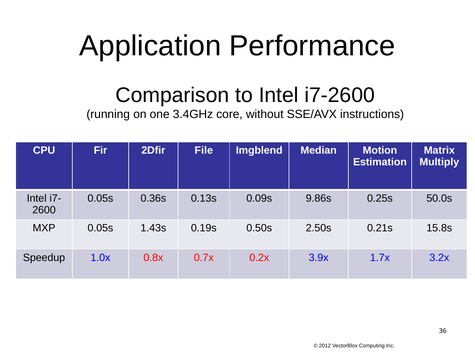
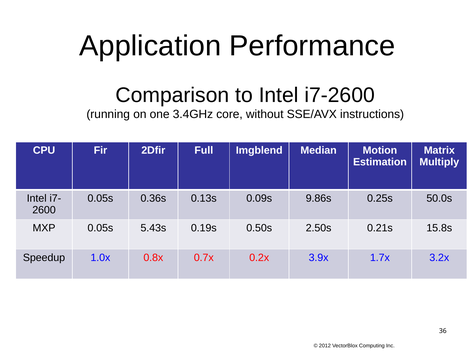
File: File -> Full (204, 151)
1.43s: 1.43s -> 5.43s (153, 228)
